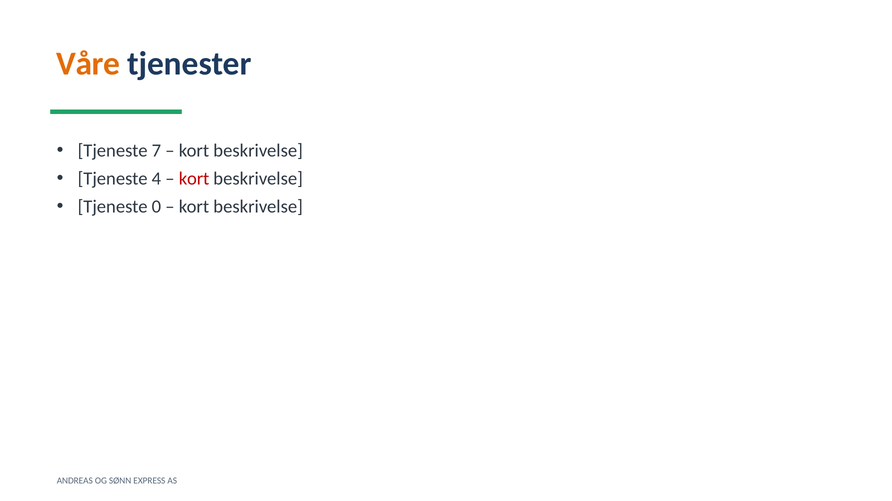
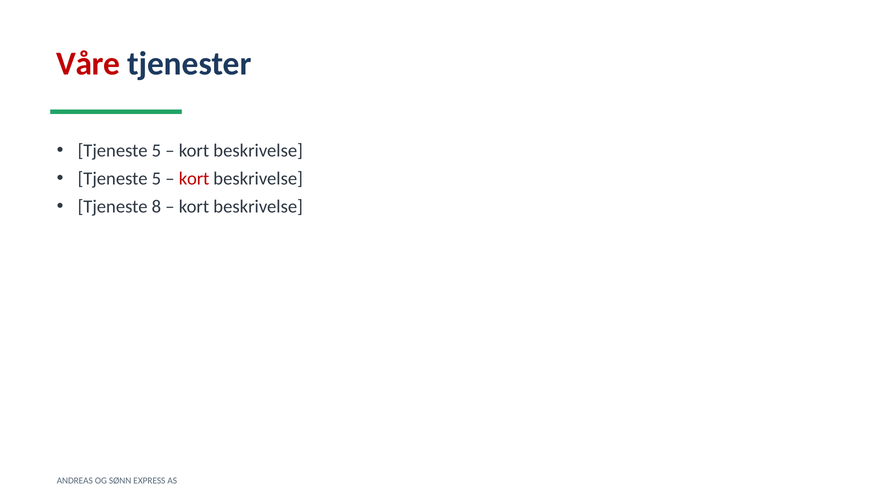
Våre colour: orange -> red (88, 64)
7: 7 -> 5 (156, 151)
4: 4 -> 5 (156, 179)
0: 0 -> 8 (156, 207)
